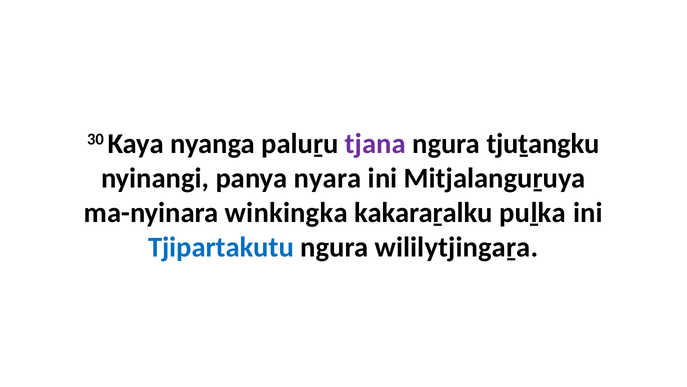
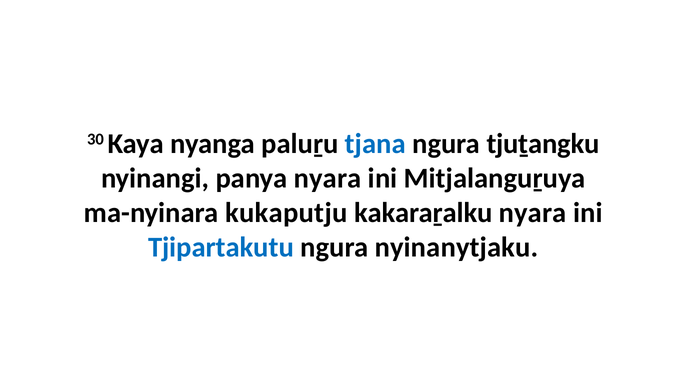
tjana colour: purple -> blue (375, 144)
winkingka: winkingka -> kukaputju (286, 212)
kakaraṟalku puḻka: puḻka -> nyara (533, 212)
wililytjingaṟa: wililytjingaṟa -> nyinanytjaku (456, 247)
